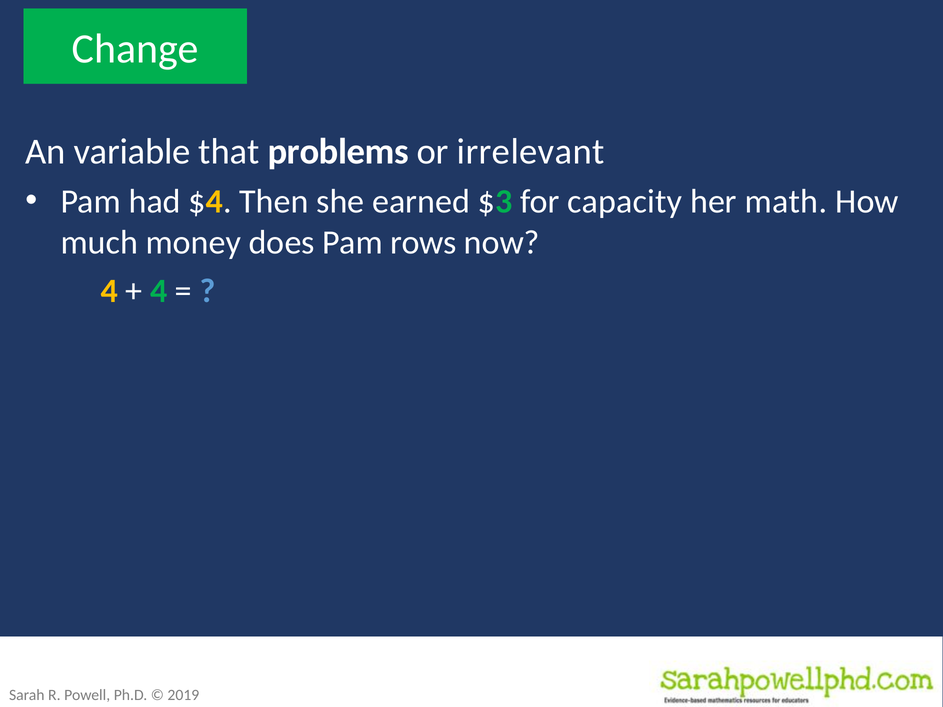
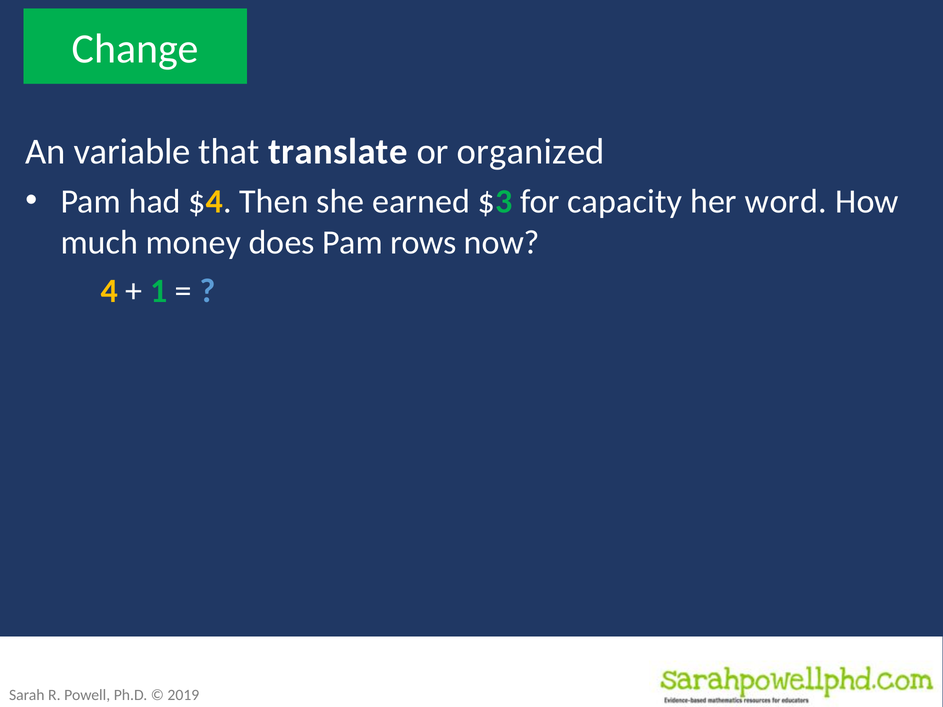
problems: problems -> translate (338, 152)
irrelevant: irrelevant -> organized (531, 152)
math: math -> word (786, 202)
4: 4 -> 1 (159, 291)
